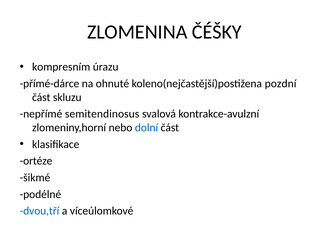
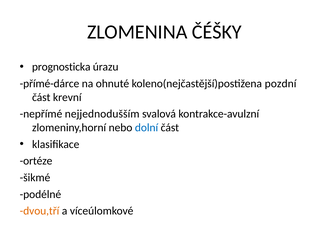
kompresním: kompresním -> prognosticka (61, 67)
skluzu: skluzu -> krevní (67, 97)
semitendinosus: semitendinosus -> nejjednodušším (102, 114)
dvou,tří colour: blue -> orange (40, 211)
